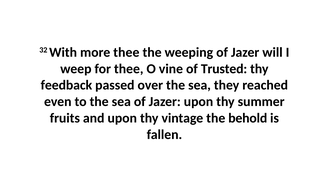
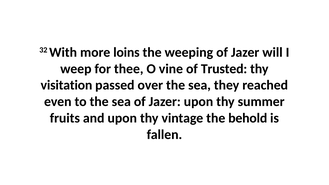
more thee: thee -> loins (126, 52)
feedback: feedback -> visitation (66, 85)
